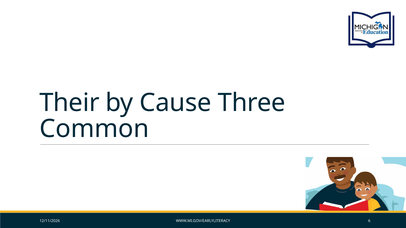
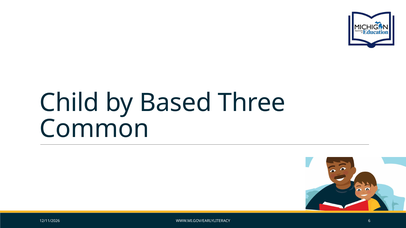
Their: Their -> Child (69, 103)
Cause: Cause -> Based (176, 103)
